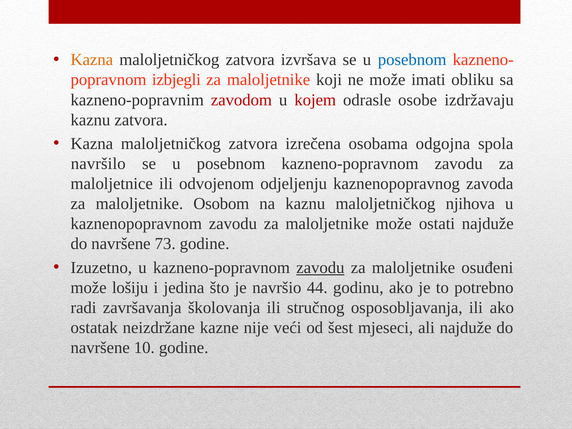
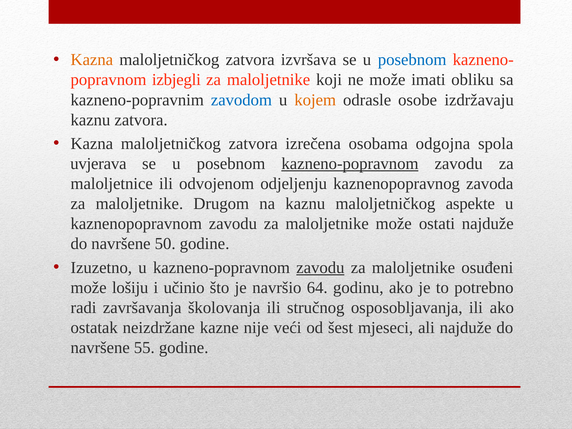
zavodom colour: red -> blue (241, 100)
kojem colour: red -> orange (315, 100)
navršilo: navršilo -> uvjerava (98, 164)
kazneno-popravnom underline: none -> present (350, 164)
Osobom: Osobom -> Drugom (221, 204)
njihova: njihova -> aspekte (470, 204)
73: 73 -> 50 (165, 244)
jedina: jedina -> učinio (184, 288)
44: 44 -> 64 (317, 288)
10: 10 -> 55 (144, 348)
